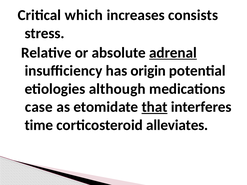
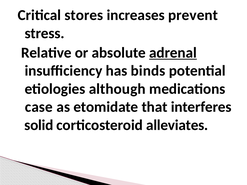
which: which -> stores (84, 15)
consists: consists -> prevent (193, 15)
origin: origin -> binds (148, 71)
that underline: present -> none (155, 107)
time: time -> solid (39, 125)
